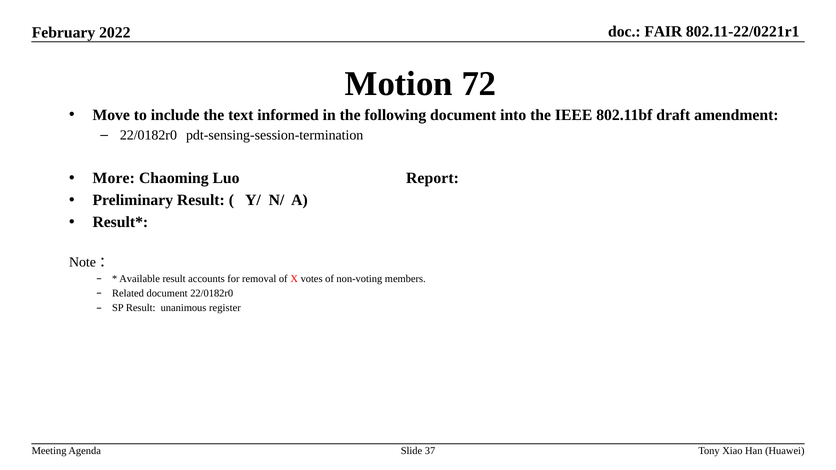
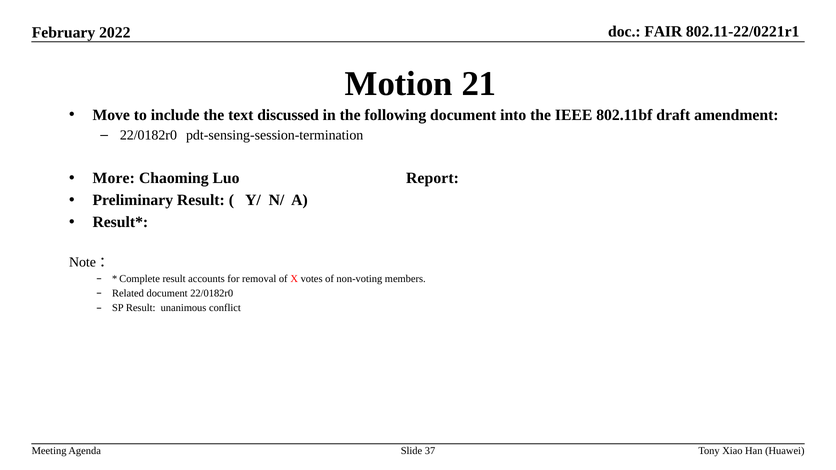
72: 72 -> 21 (479, 84)
informed: informed -> discussed (288, 115)
Available: Available -> Complete (140, 279)
register: register -> conflict (225, 308)
